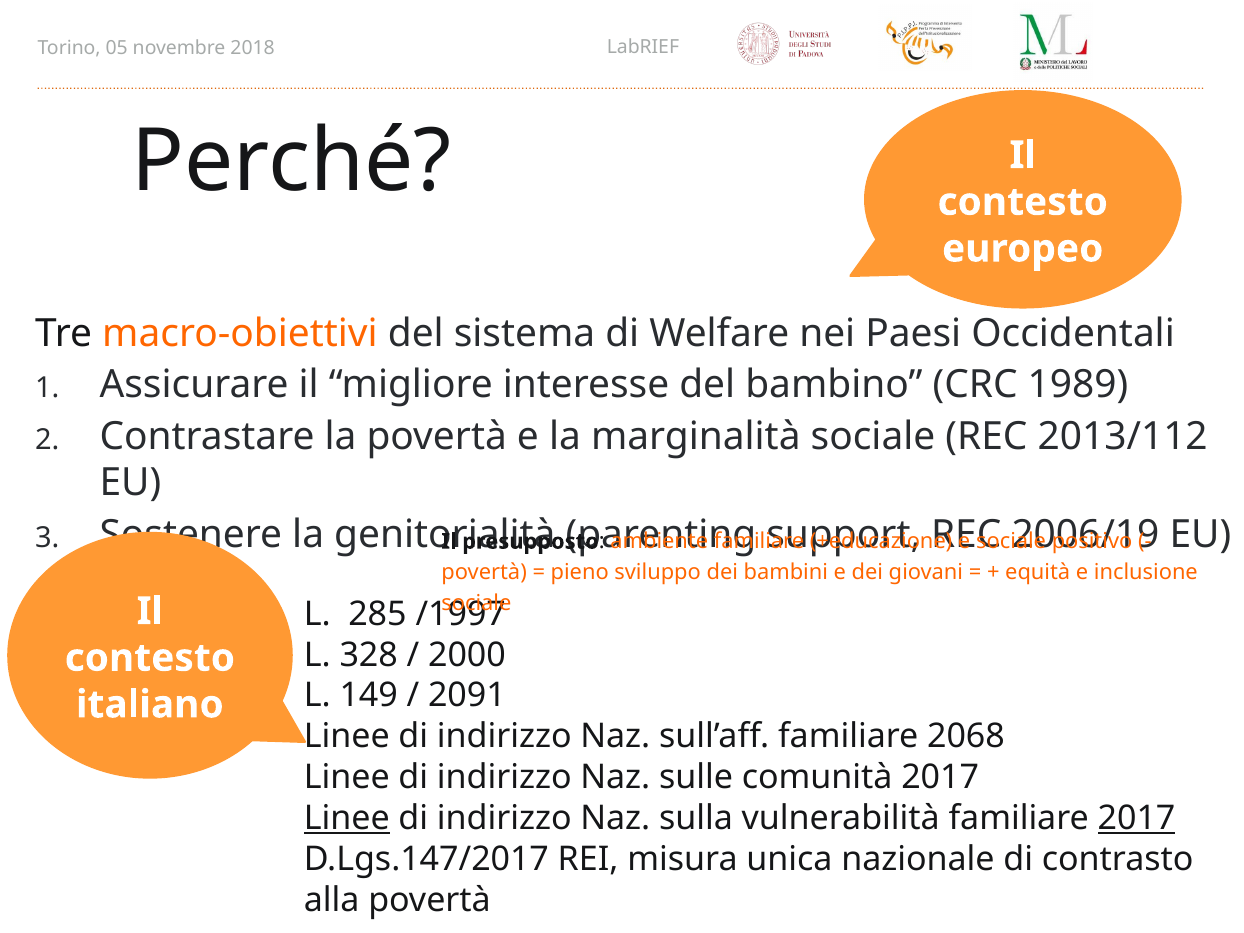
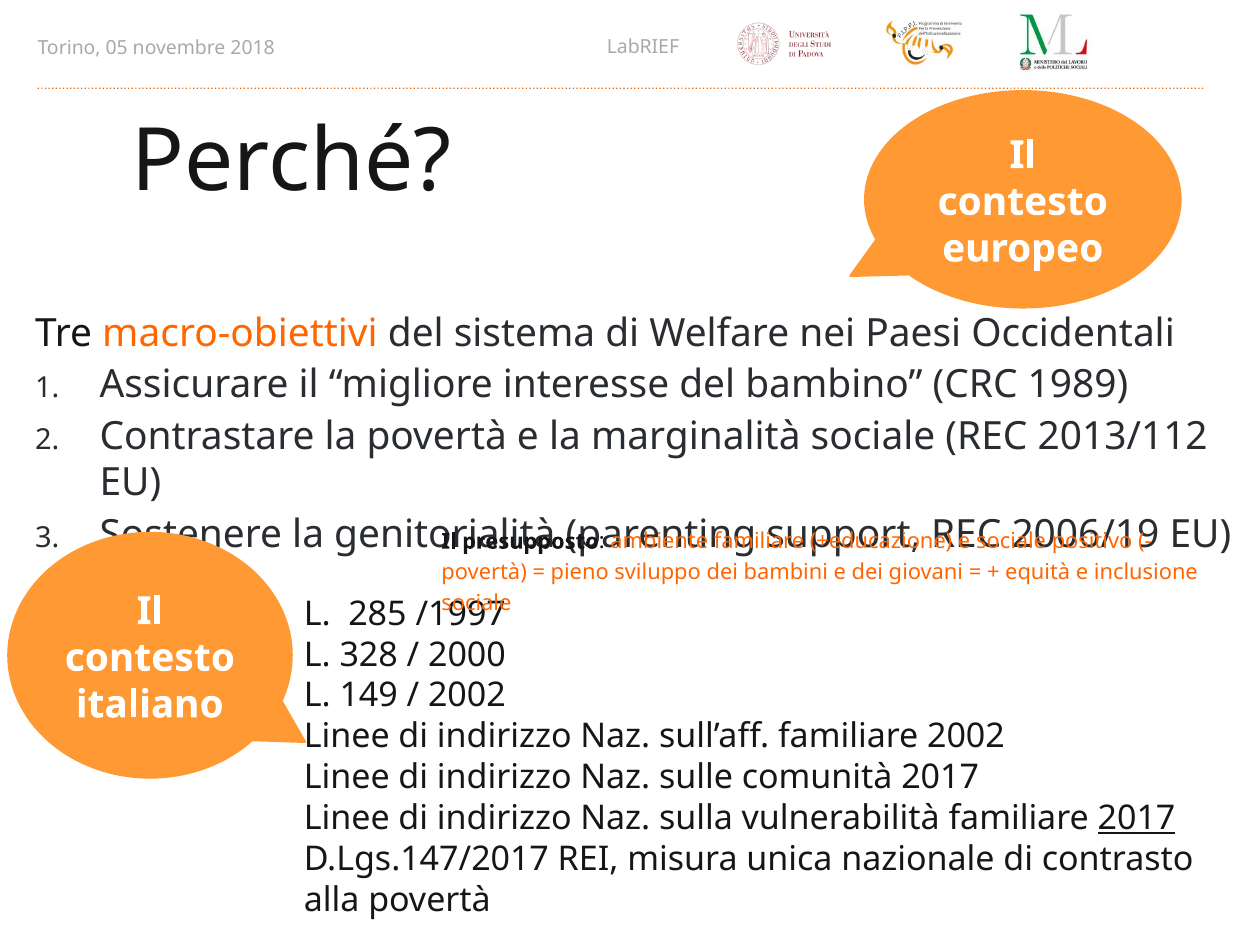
2091: 2091 -> 2002 (467, 696)
familiare 2068: 2068 -> 2002 (966, 737)
Linee underline: present -> none (347, 818)
